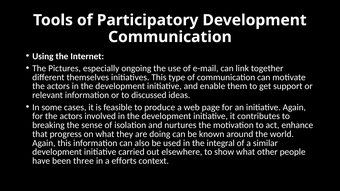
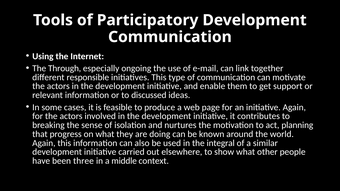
Pictures: Pictures -> Through (65, 68)
themselves: themselves -> responsible (88, 77)
enhance: enhance -> planning (297, 125)
efforts: efforts -> middle (124, 161)
